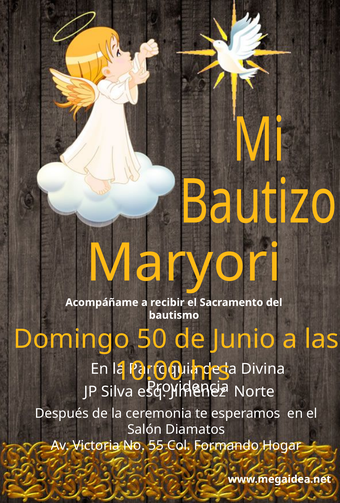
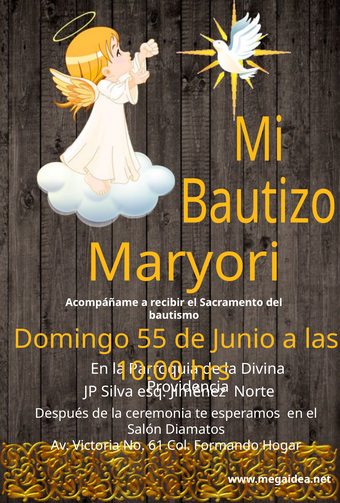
50: 50 -> 55 (152, 340)
55: 55 -> 61 (156, 446)
